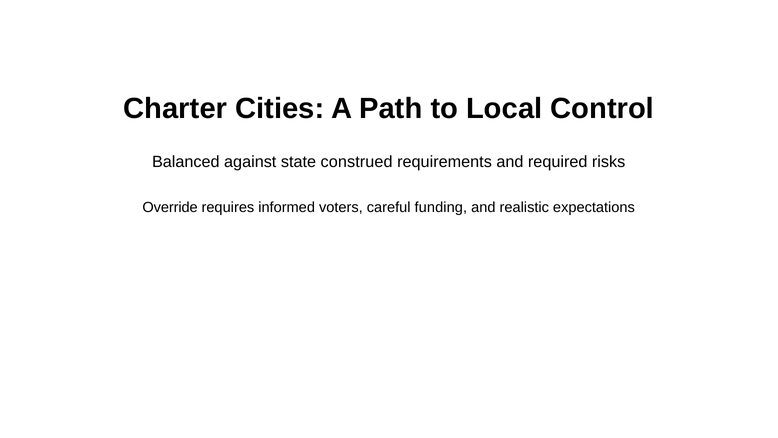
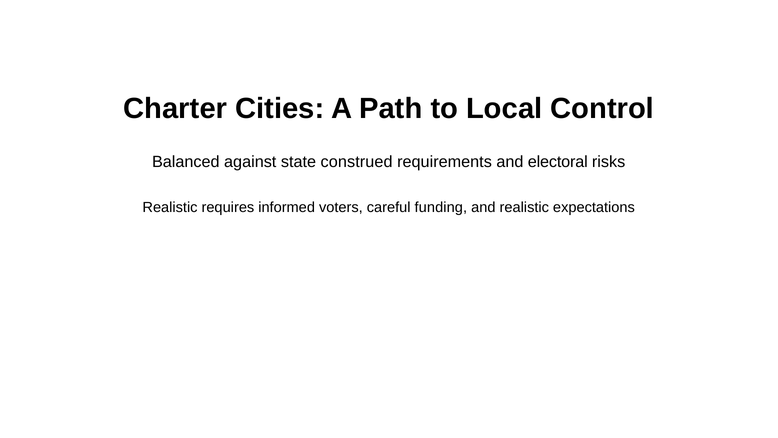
required: required -> electoral (558, 162)
Override: Override -> Realistic (170, 207)
